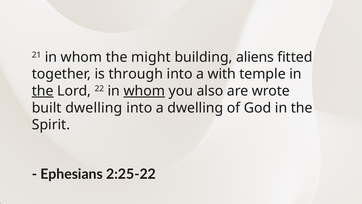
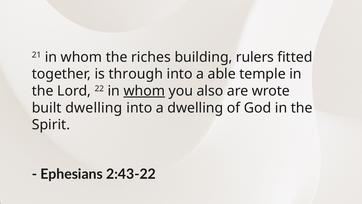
might: might -> riches (151, 57)
aliens: aliens -> rulers (255, 57)
with: with -> able (222, 74)
the underline: present -> none (43, 91)
2:25-22: 2:25-22 -> 2:43-22 (131, 174)
